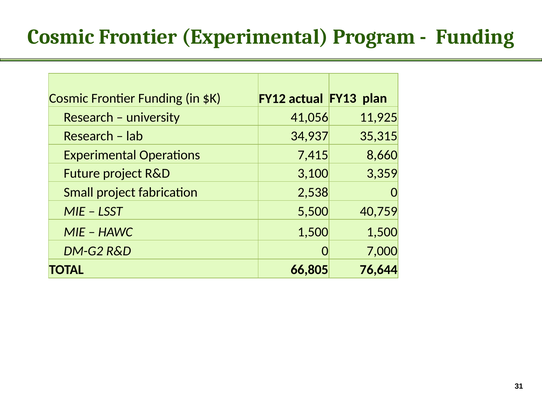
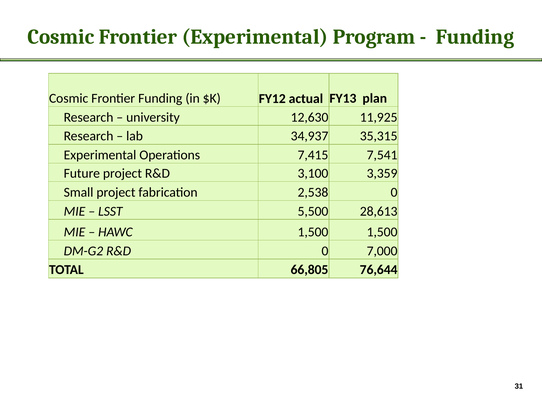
41,056: 41,056 -> 12,630 (310, 117)
8,660: 8,660 -> 7,541 (382, 155)
40,759: 40,759 -> 28,613 (379, 211)
